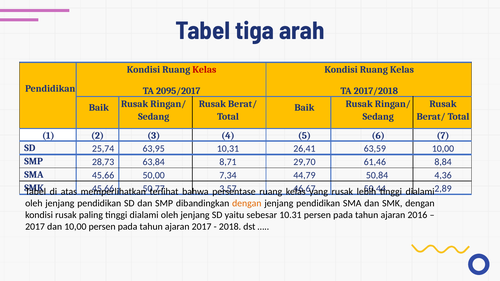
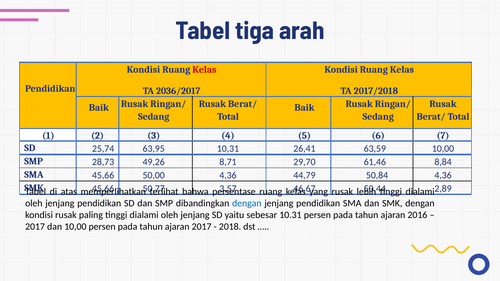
2095/2017: 2095/2017 -> 2036/2017 (178, 91)
63,84: 63,84 -> 49,26 (154, 162)
50,00 7,34: 7,34 -> 4,36 (228, 175)
dengan colour: orange -> blue (247, 203)
